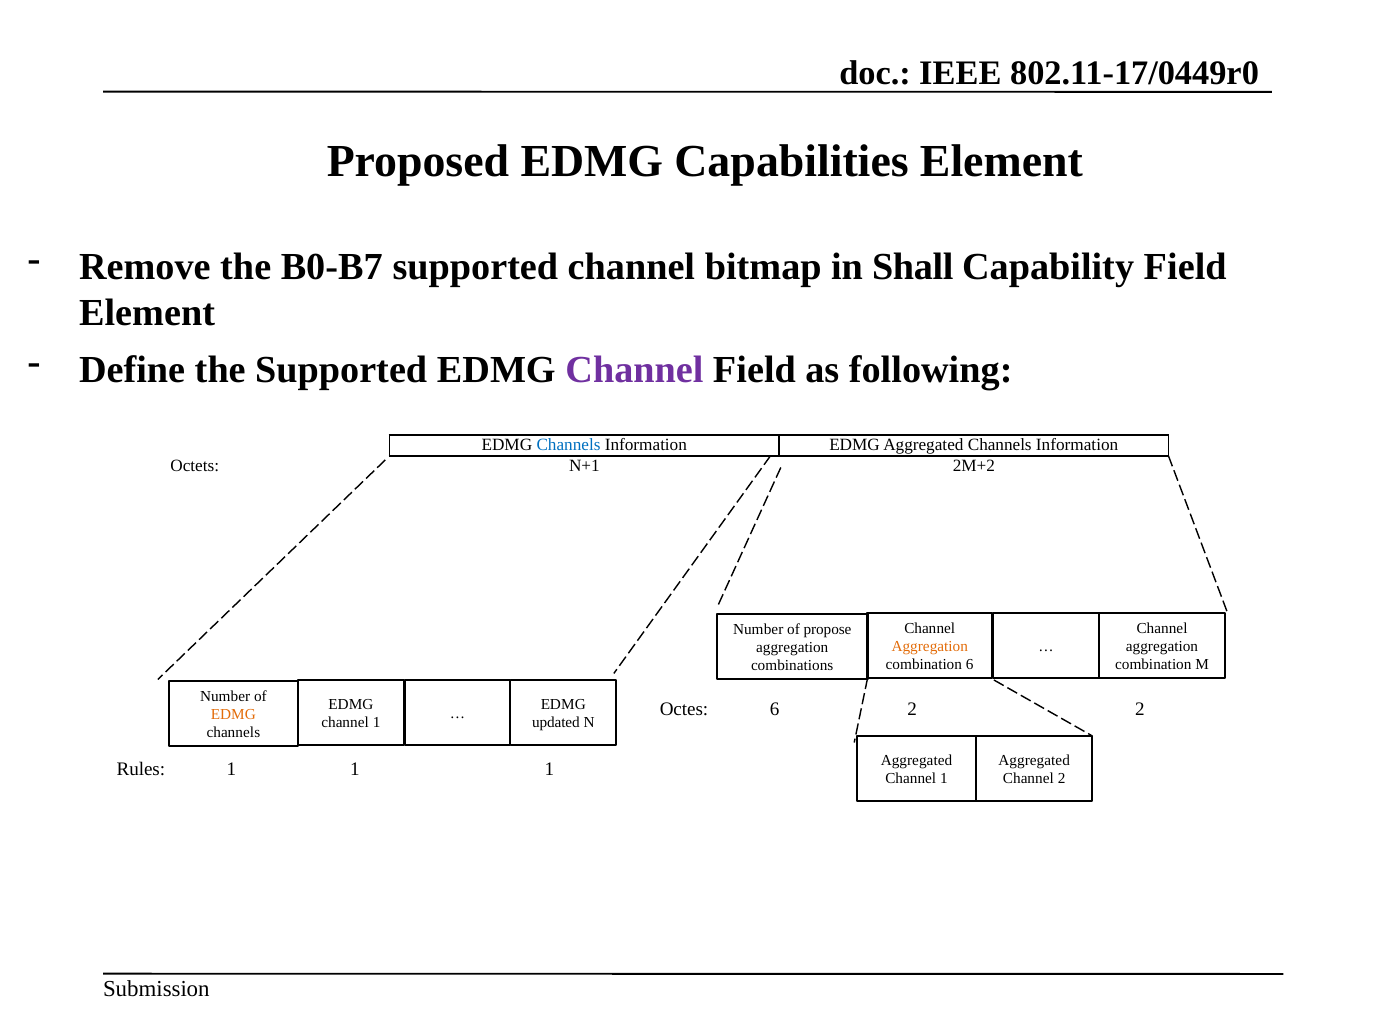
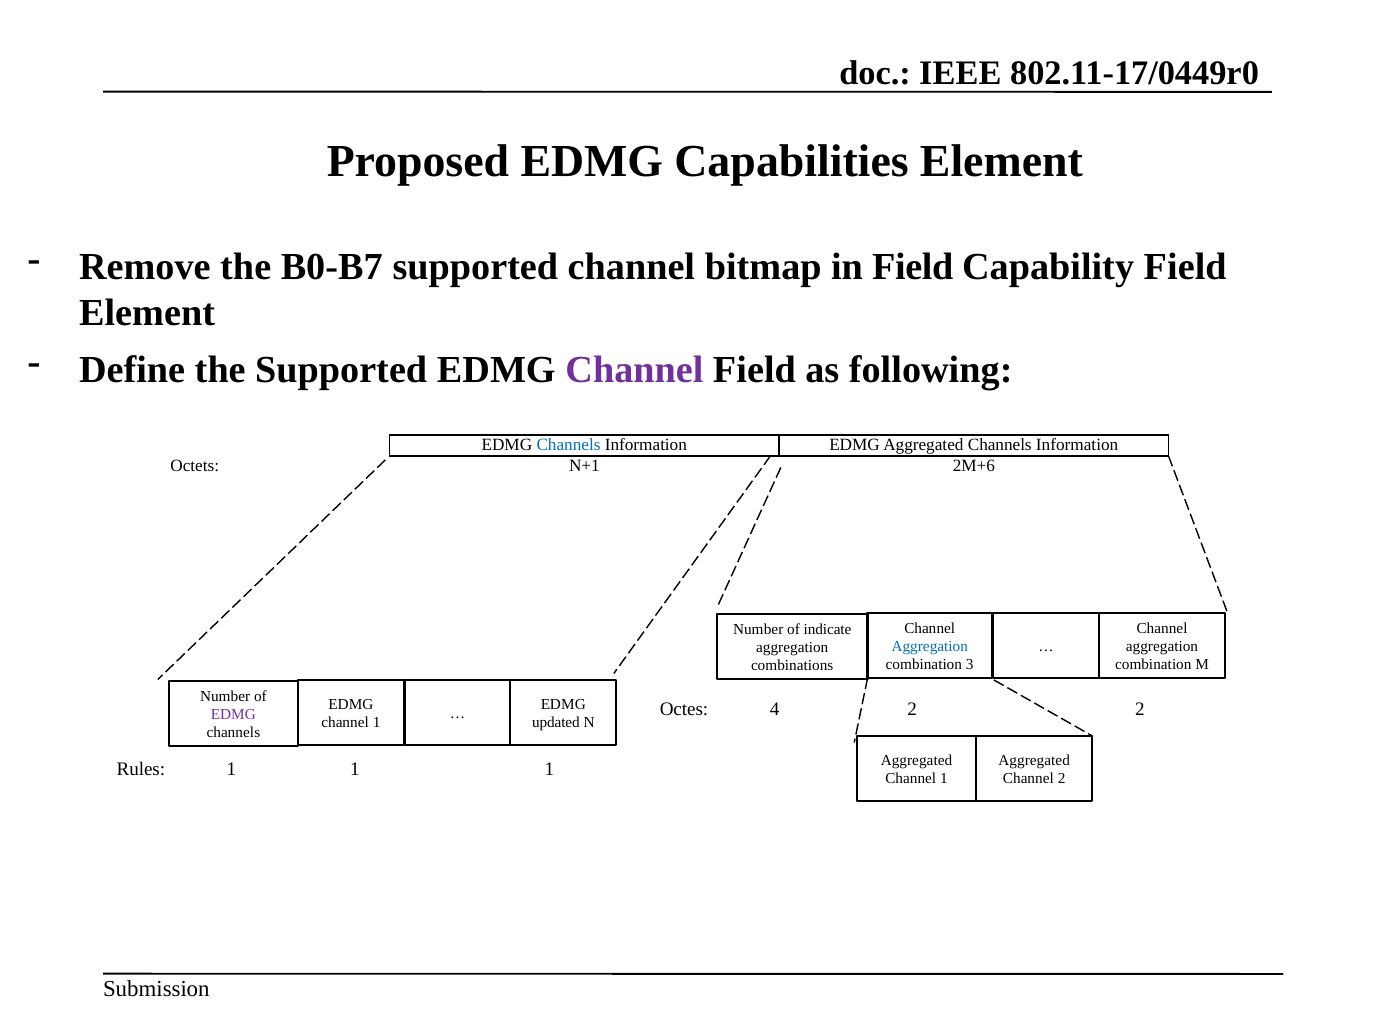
in Shall: Shall -> Field (913, 267)
2M+2: 2M+2 -> 2M+6 (974, 466)
propose: propose -> indicate (828, 629)
Aggregation colour: orange -> blue (930, 647)
combination 6: 6 -> 3 (970, 665)
Octes 6: 6 -> 4 (775, 710)
EDMG colour: orange -> purple (233, 715)
